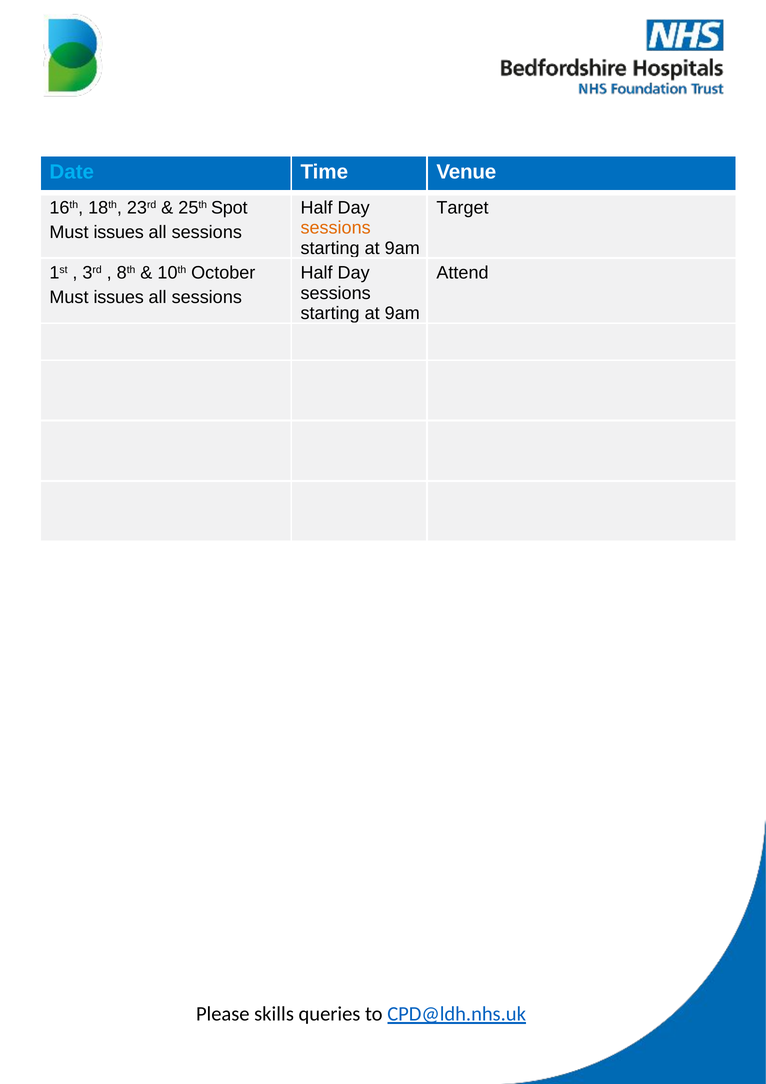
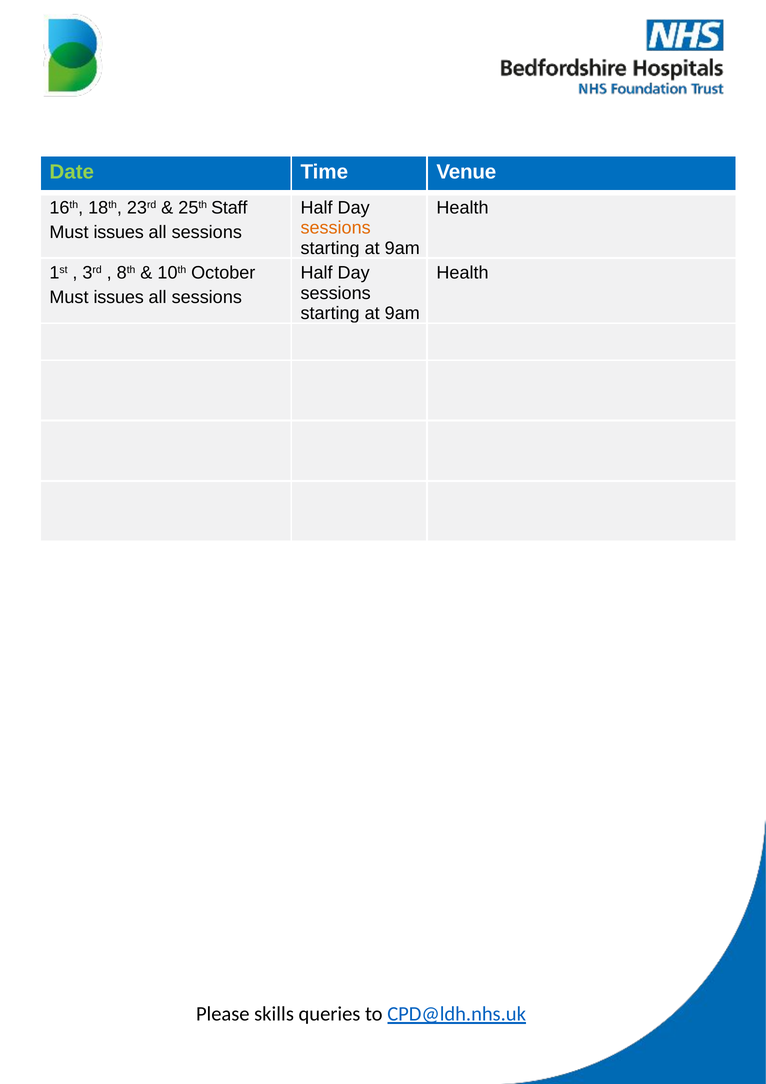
Date colour: light blue -> light green (72, 172)
Spot: Spot -> Staff (229, 207)
Target: Target -> Health (463, 207)
Attend: Attend -> Health (463, 273)
